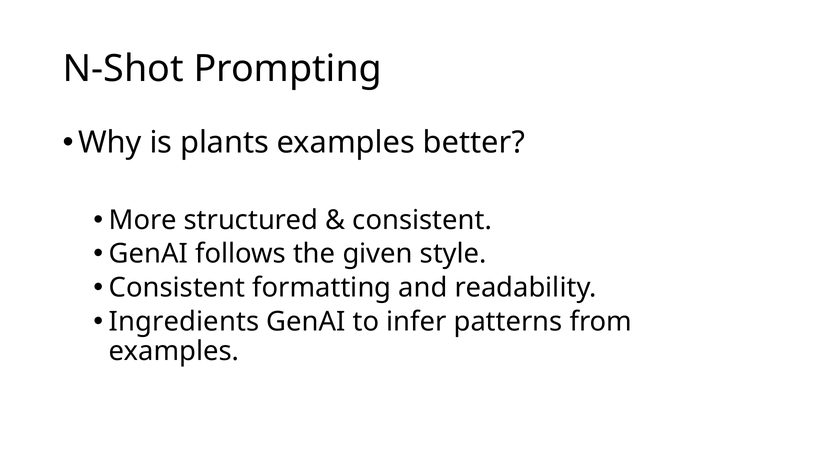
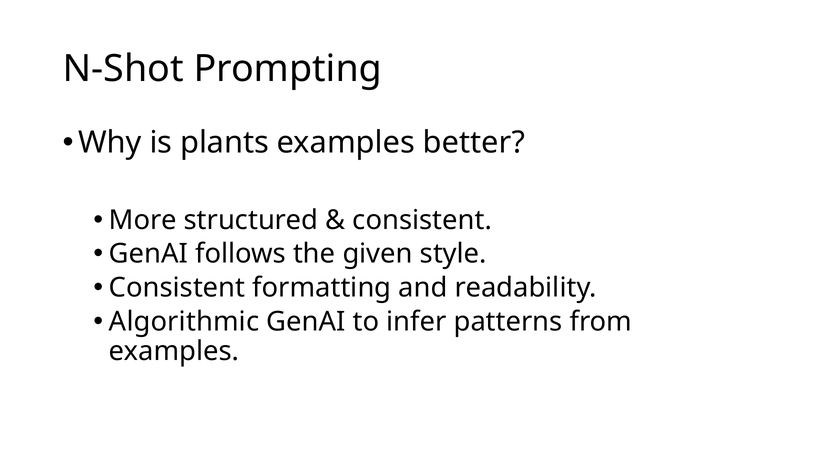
Ingredients: Ingredients -> Algorithmic (184, 322)
